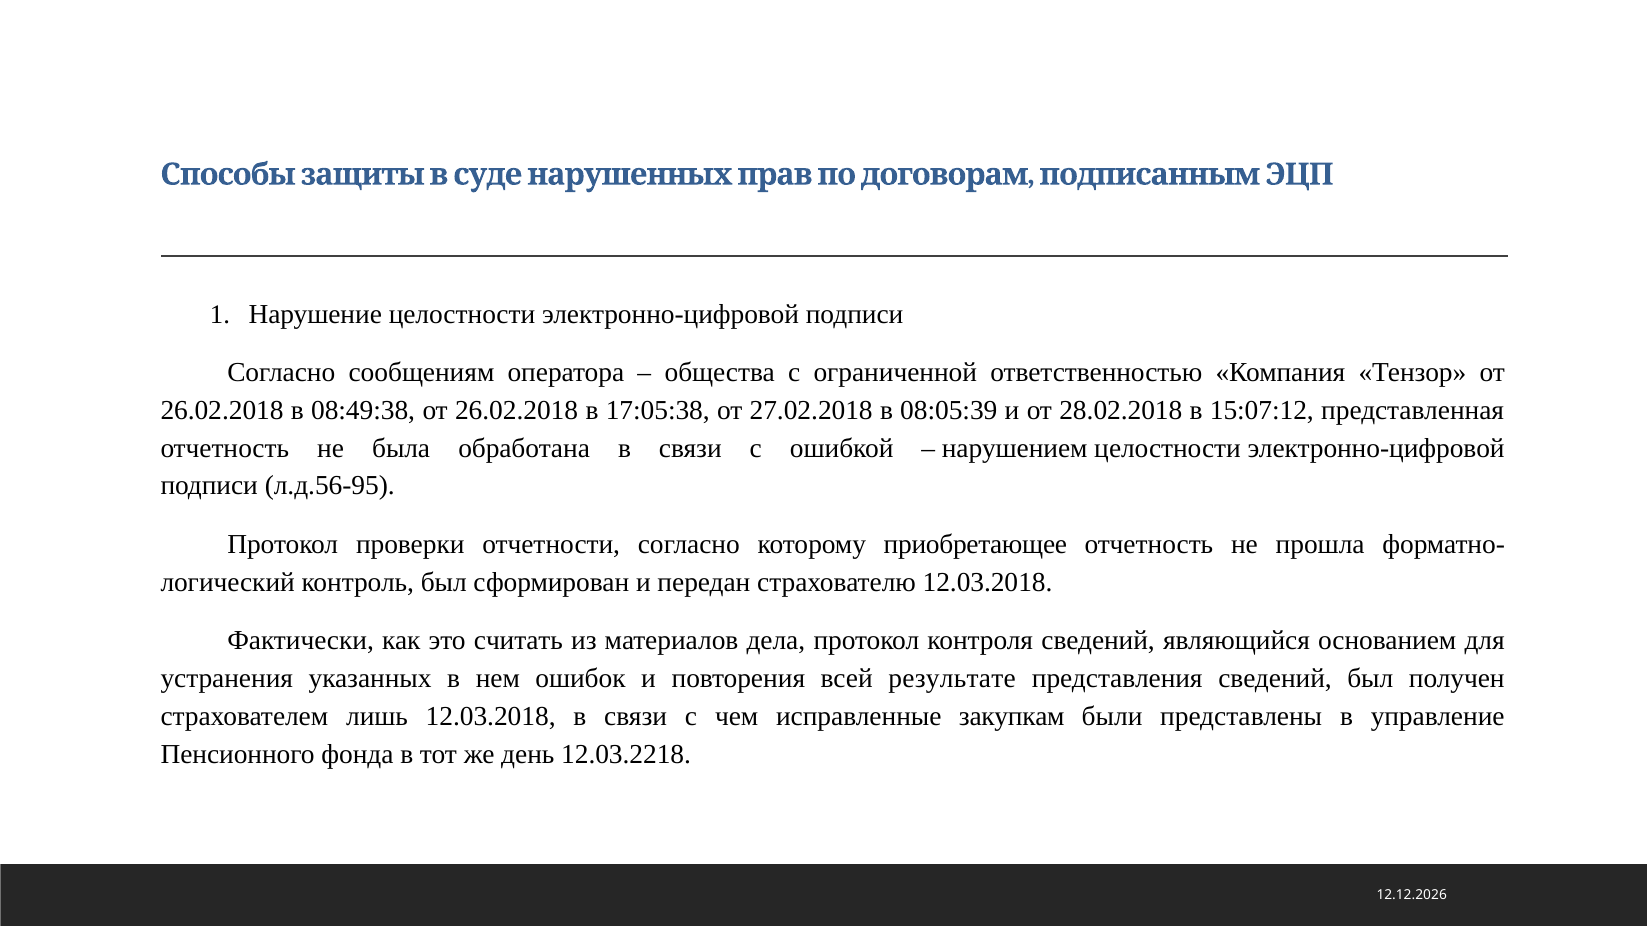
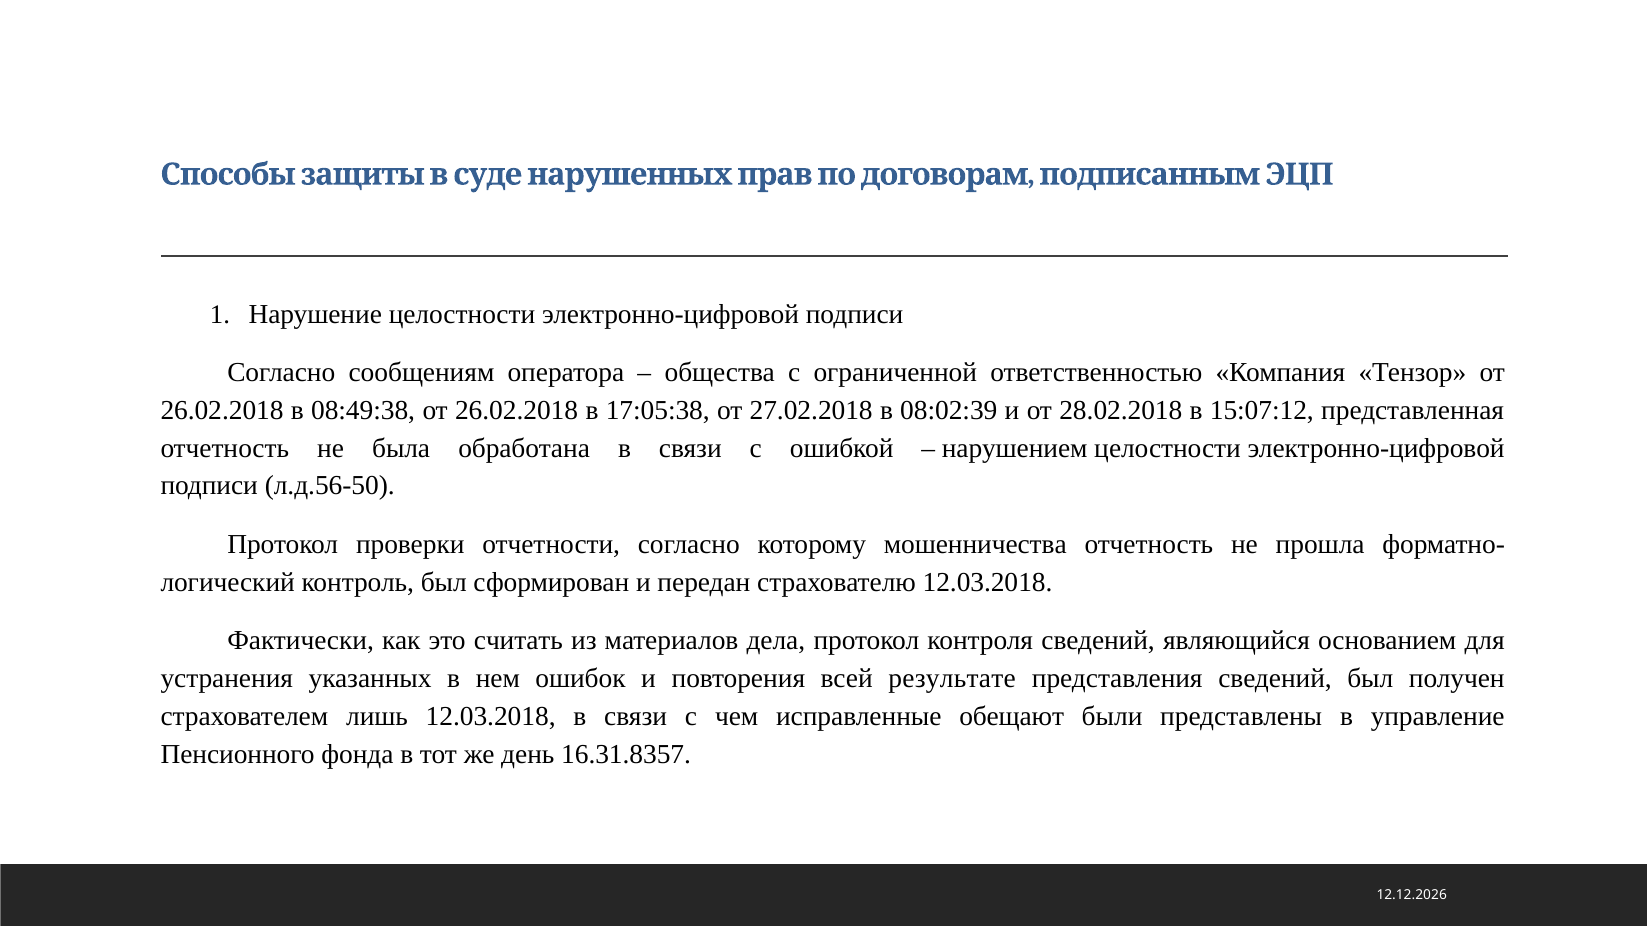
08:05:39: 08:05:39 -> 08:02:39 (949, 410)
л.д.56-95: л.д.56-95 -> л.д.56-50 (330, 486)
приобретающее: приобретающее -> мошенничества (975, 545)
закупкам: закупкам -> обещают (1012, 716)
12.03.2218: 12.03.2218 -> 16.31.8357 (626, 754)
